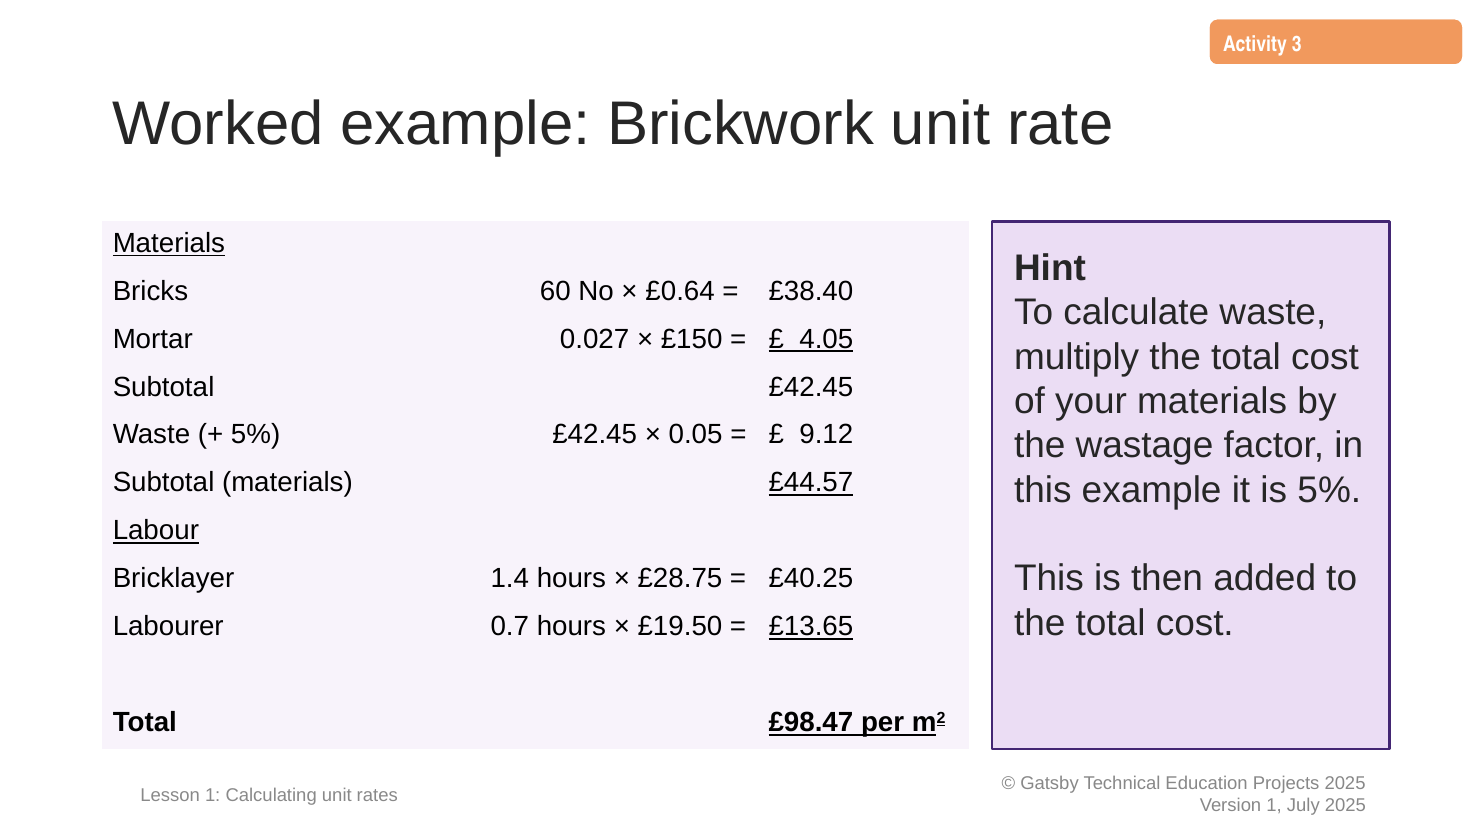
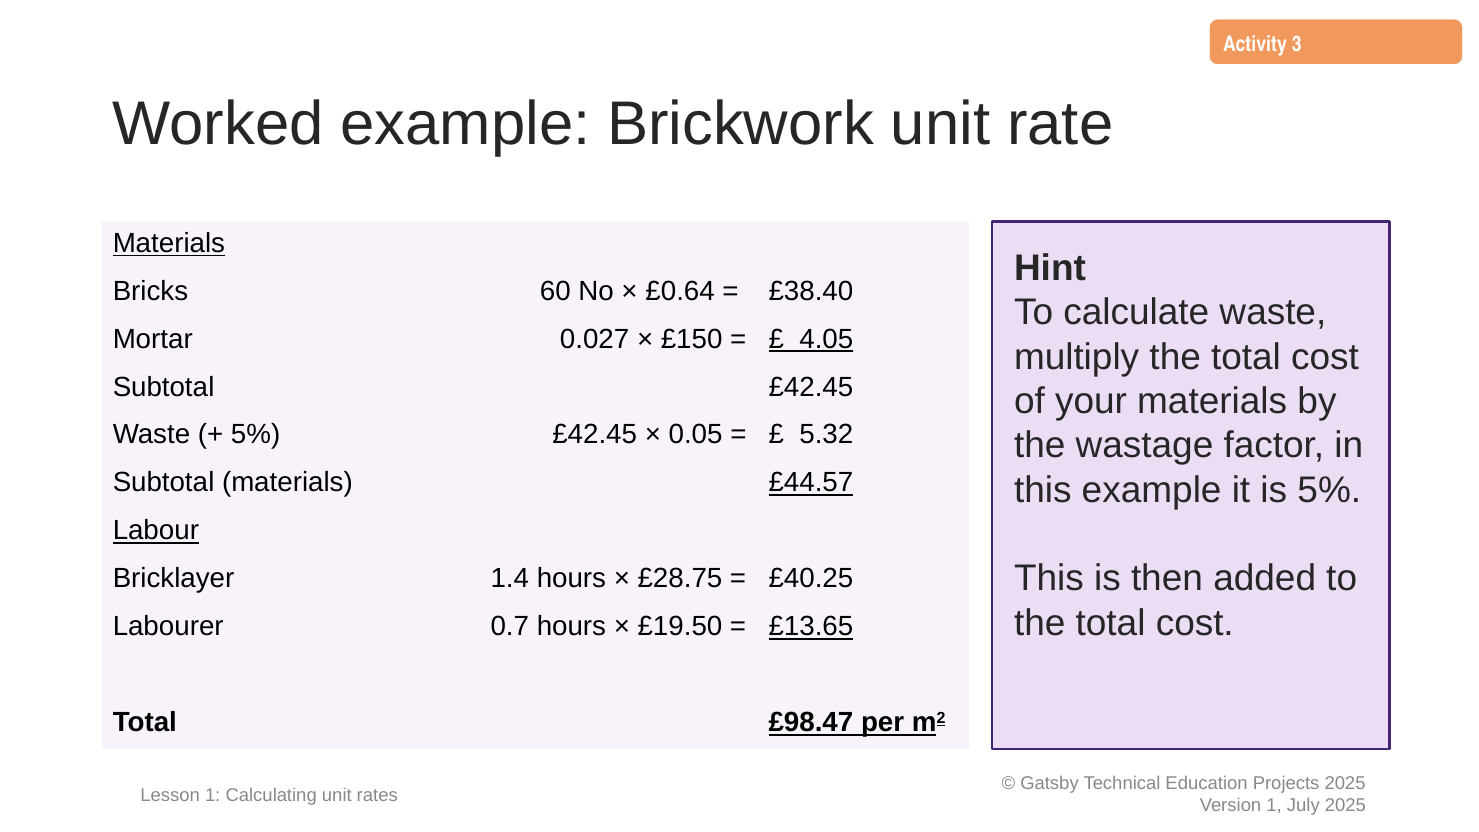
9.12: 9.12 -> 5.32 (826, 435)
